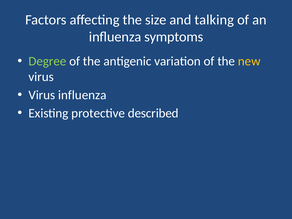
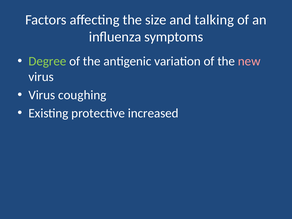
new colour: yellow -> pink (249, 61)
Virus influenza: influenza -> coughing (82, 95)
described: described -> increased (153, 113)
